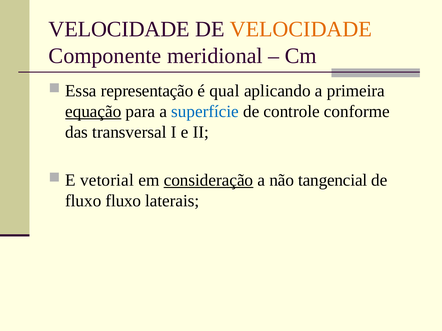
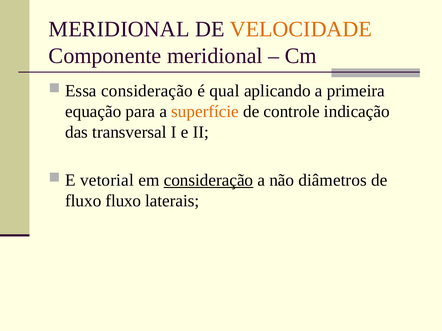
VELOCIDADE: VELOCIDADE -> MERIDIONAL (119, 29)
Essa representação: representação -> consideração (147, 91)
equação underline: present -> none (93, 112)
superfície colour: blue -> orange (205, 112)
conforme: conforme -> indicação (357, 112)
tangencial: tangencial -> diâmetros (333, 181)
